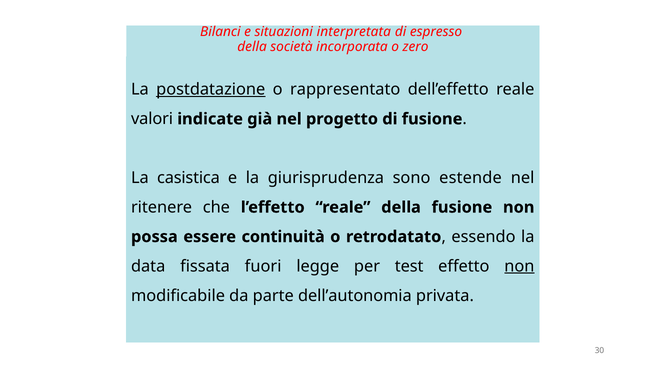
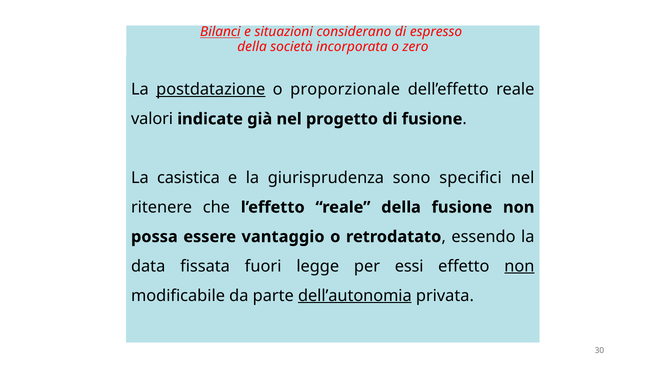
Bilanci underline: none -> present (220, 32)
interpretata: interpretata -> considerano (354, 32)
rappresentato: rappresentato -> proporzionale (345, 89)
estende: estende -> specifici (471, 178)
continuità: continuità -> vantaggio (283, 237)
test: test -> essi (409, 266)
dell’autonomia underline: none -> present (355, 296)
